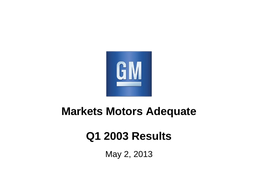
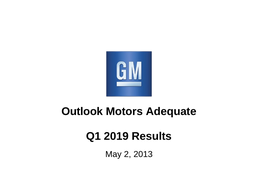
Markets: Markets -> Outlook (82, 112)
2003: 2003 -> 2019 (116, 137)
